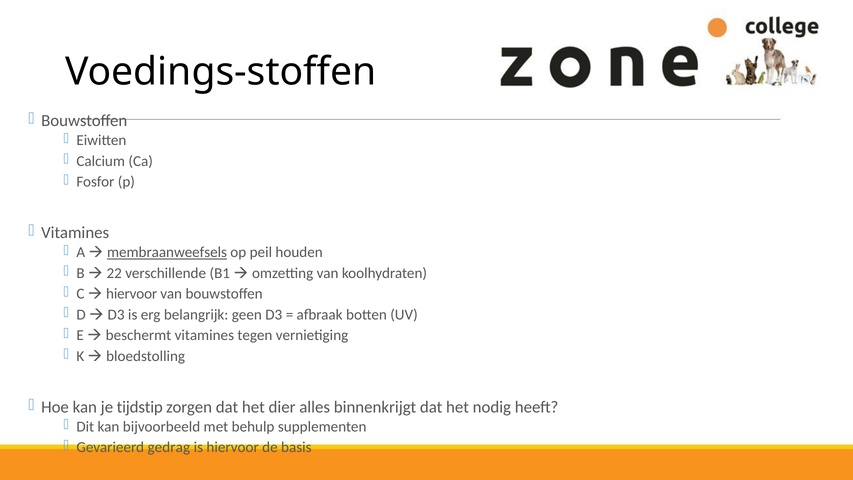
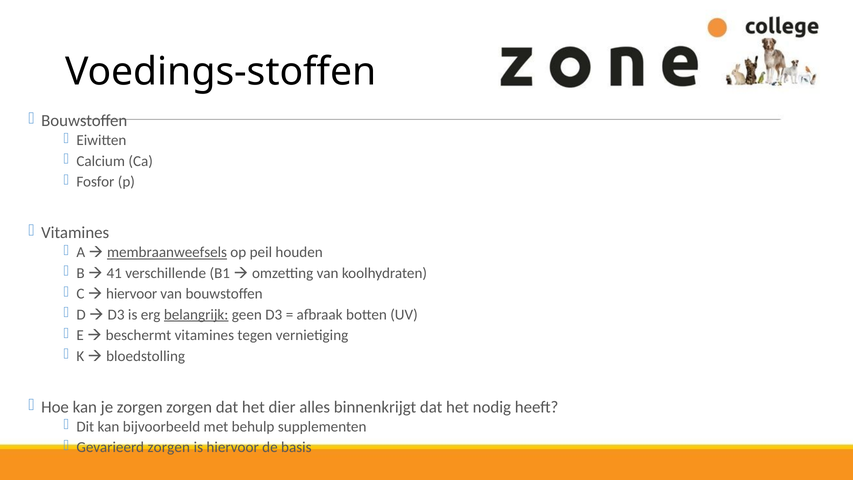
22: 22 -> 41 (114, 273)
belangrijk underline: none -> present (196, 315)
je tijdstip: tijdstip -> zorgen (140, 407)
Gevarieerd gedrag: gedrag -> zorgen (169, 447)
